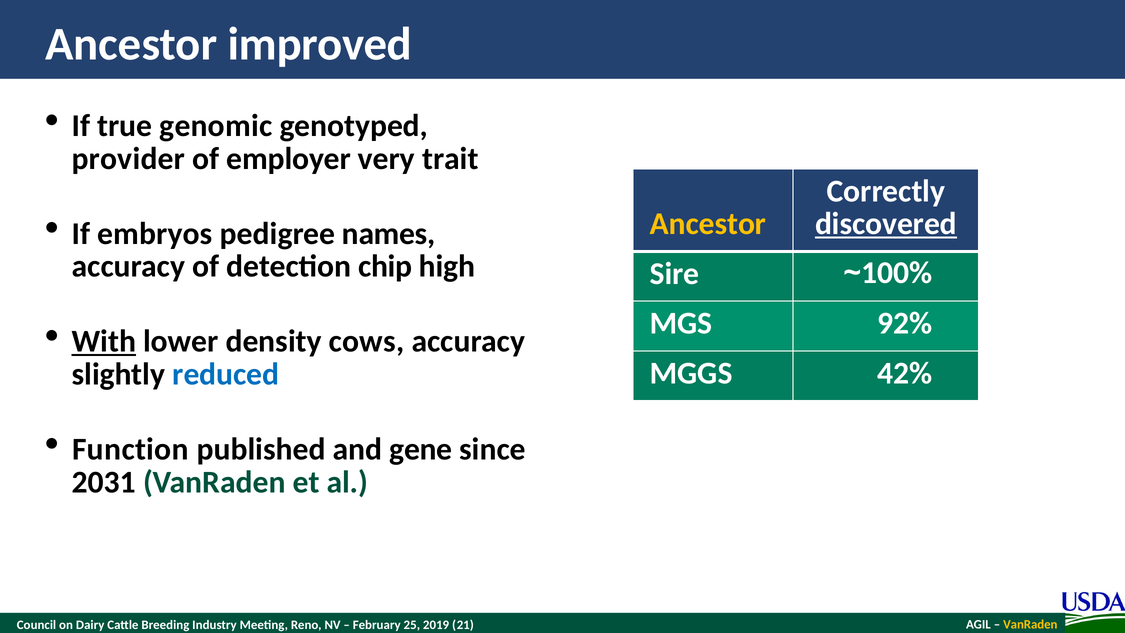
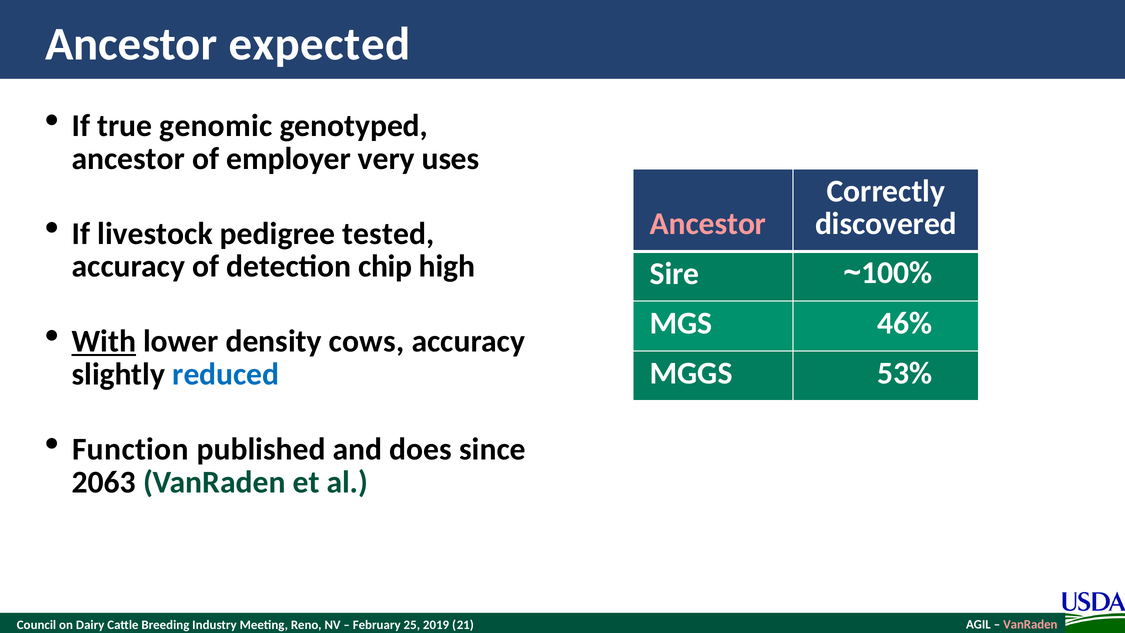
improved: improved -> expected (319, 44)
provider: provider -> ancestor (128, 159)
trait: trait -> uses (451, 159)
Ancestor colour: yellow -> pink (708, 224)
discovered underline: present -> none (886, 224)
embryos: embryos -> livestock (155, 234)
names: names -> tested (388, 234)
92%: 92% -> 46% (905, 323)
42%: 42% -> 53% (905, 373)
gene: gene -> does (421, 449)
2031: 2031 -> 2063 (104, 482)
VanRaden colour: yellow -> pink (1030, 624)
